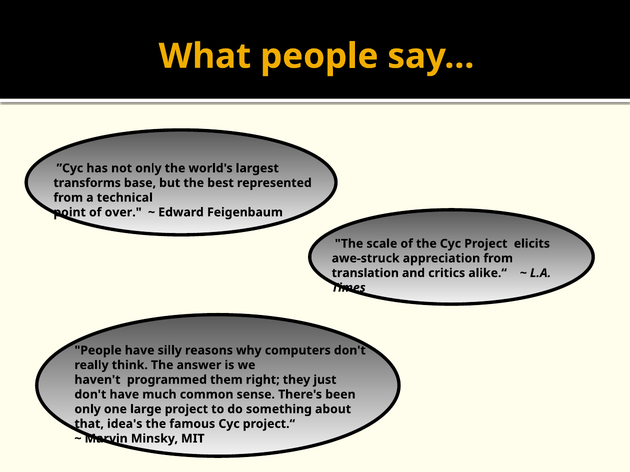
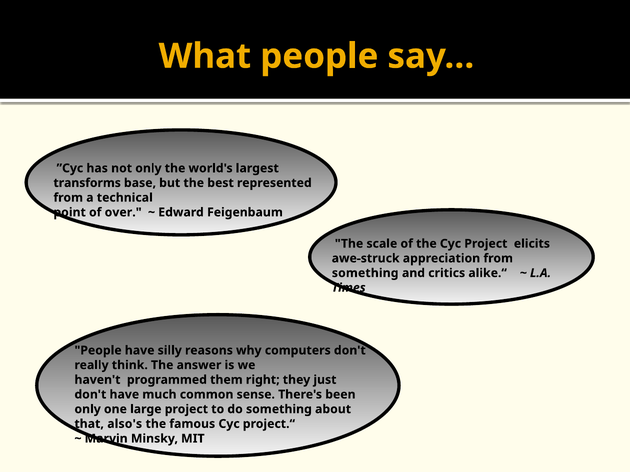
translation: translation -> something (365, 273)
idea's: idea's -> also's (125, 424)
